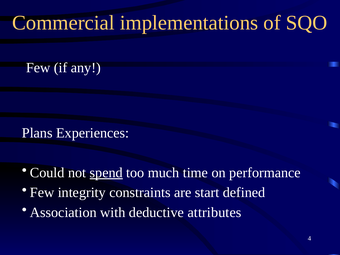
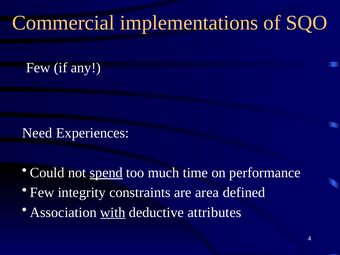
Plans: Plans -> Need (37, 133)
start: start -> area (207, 192)
with underline: none -> present (113, 212)
